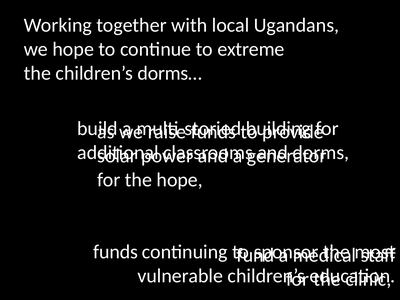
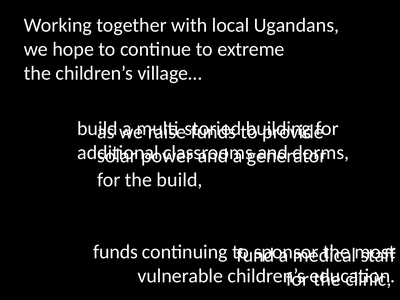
dorms…: dorms… -> village… (170, 73)
the hope: hope -> build (180, 180)
